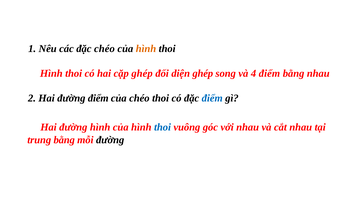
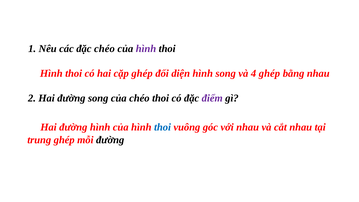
hình colour: orange -> purple (146, 49)
diện ghép: ghép -> hình (203, 73)
4 điểm: điểm -> ghép (269, 73)
đường điểm: điểm -> song (98, 98)
điểm colour: blue -> purple (212, 98)
trung bằng: bằng -> ghép (64, 140)
